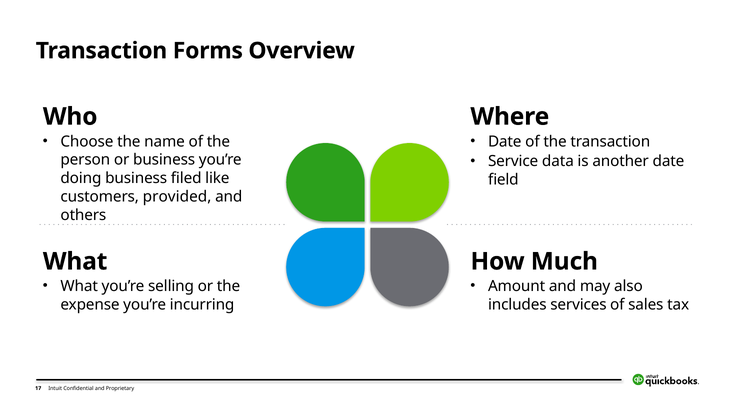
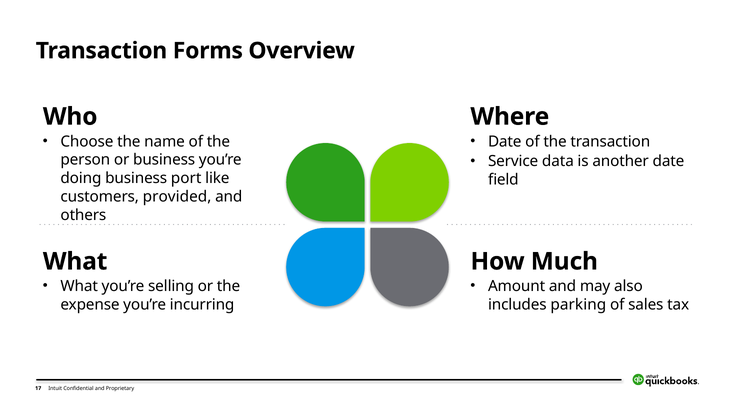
filed: filed -> port (186, 178)
services: services -> parking (578, 304)
